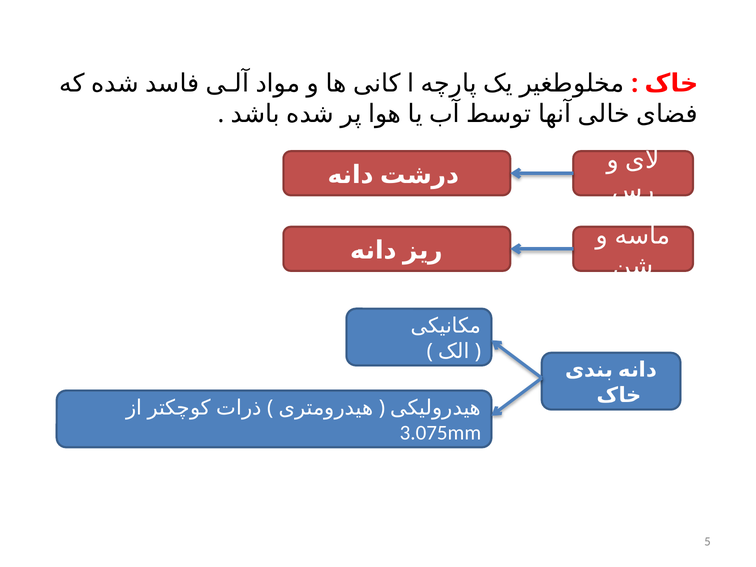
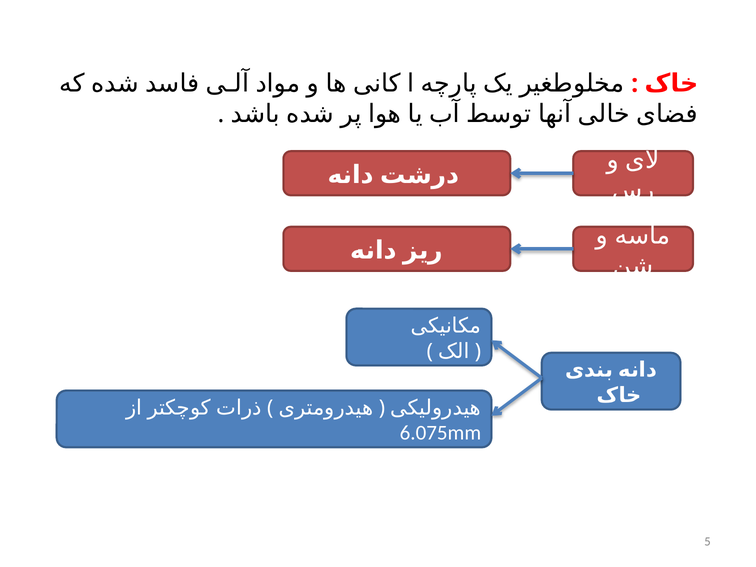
3.075mm: 3.075mm -> 6.075mm (440, 433)
